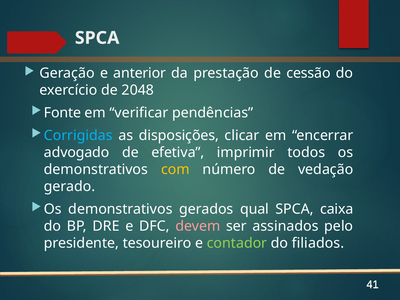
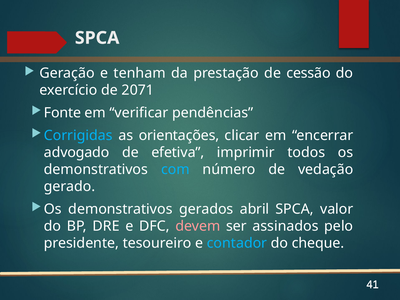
anterior: anterior -> tenham (140, 73)
2048: 2048 -> 2071 (138, 90)
disposições: disposições -> orientações (179, 135)
com colour: yellow -> light blue (175, 169)
qual: qual -> abril (255, 209)
caixa: caixa -> valor (337, 209)
contador colour: light green -> light blue (237, 243)
filiados: filiados -> cheque (318, 243)
